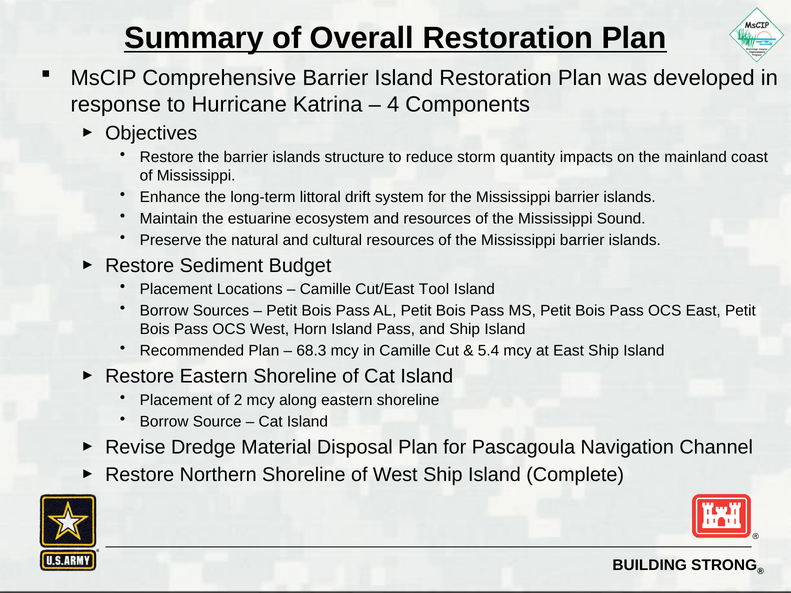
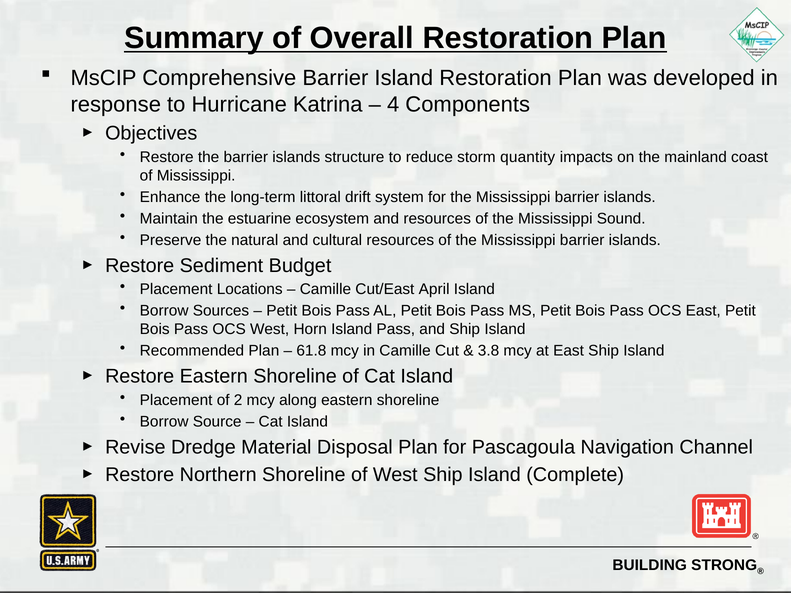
Tool: Tool -> April (434, 289)
68.3: 68.3 -> 61.8 (311, 351)
5.4: 5.4 -> 3.8 (489, 351)
